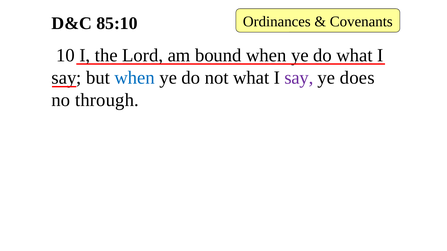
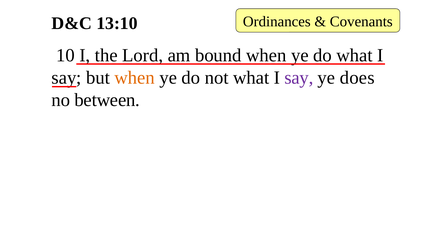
85:10: 85:10 -> 13:10 (117, 23)
when colour: blue -> orange (135, 78)
through: through -> between (107, 100)
